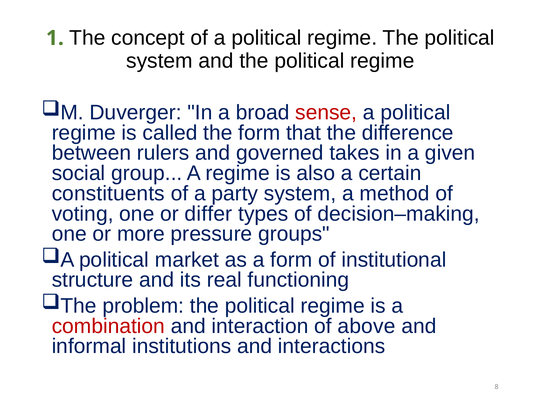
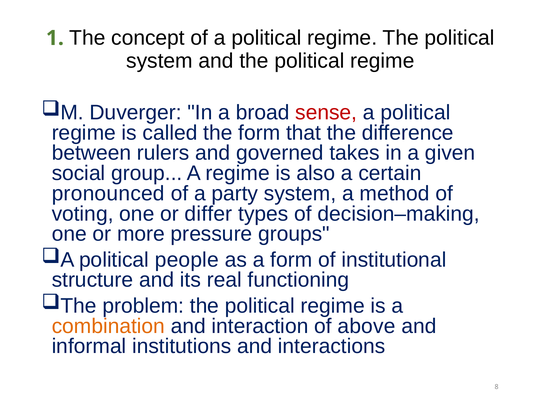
constituents: constituents -> pronounced (108, 193)
market: market -> people (187, 260)
combination colour: red -> orange (108, 326)
